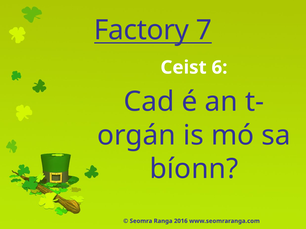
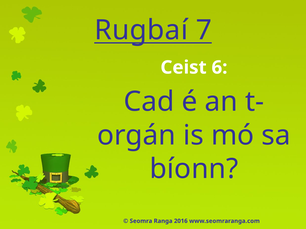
Factory: Factory -> Rugbaí (141, 30)
